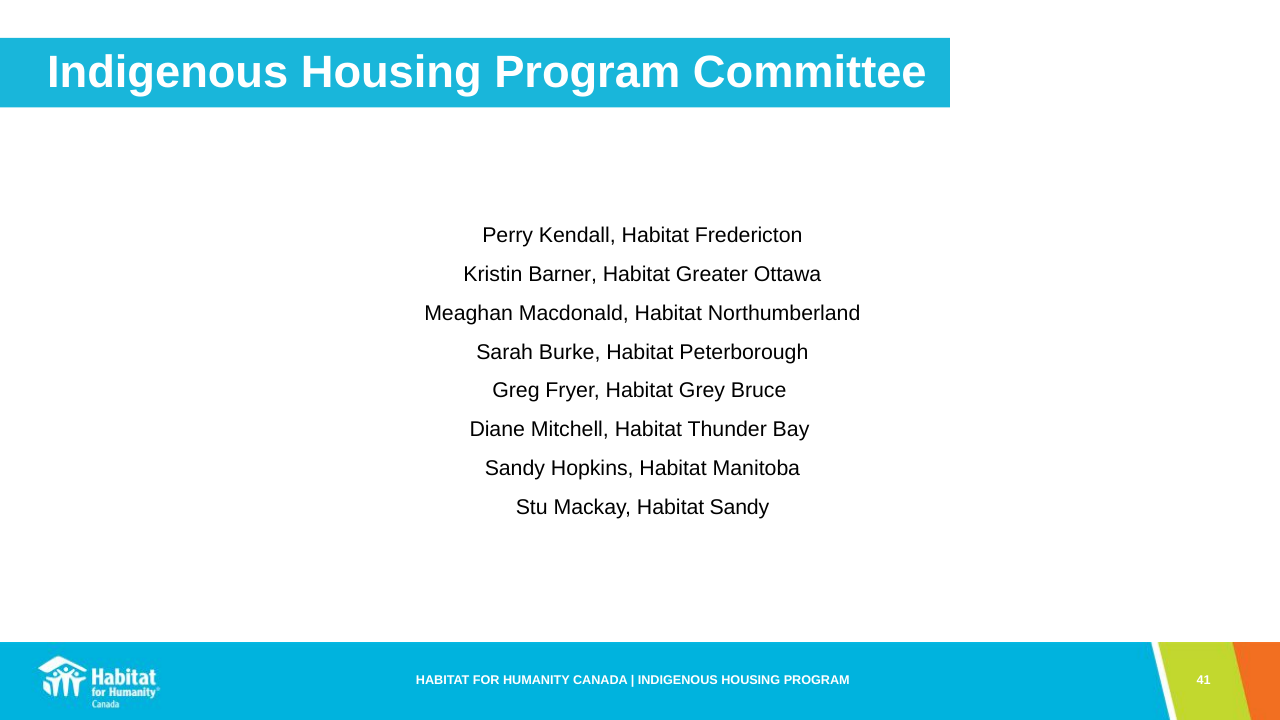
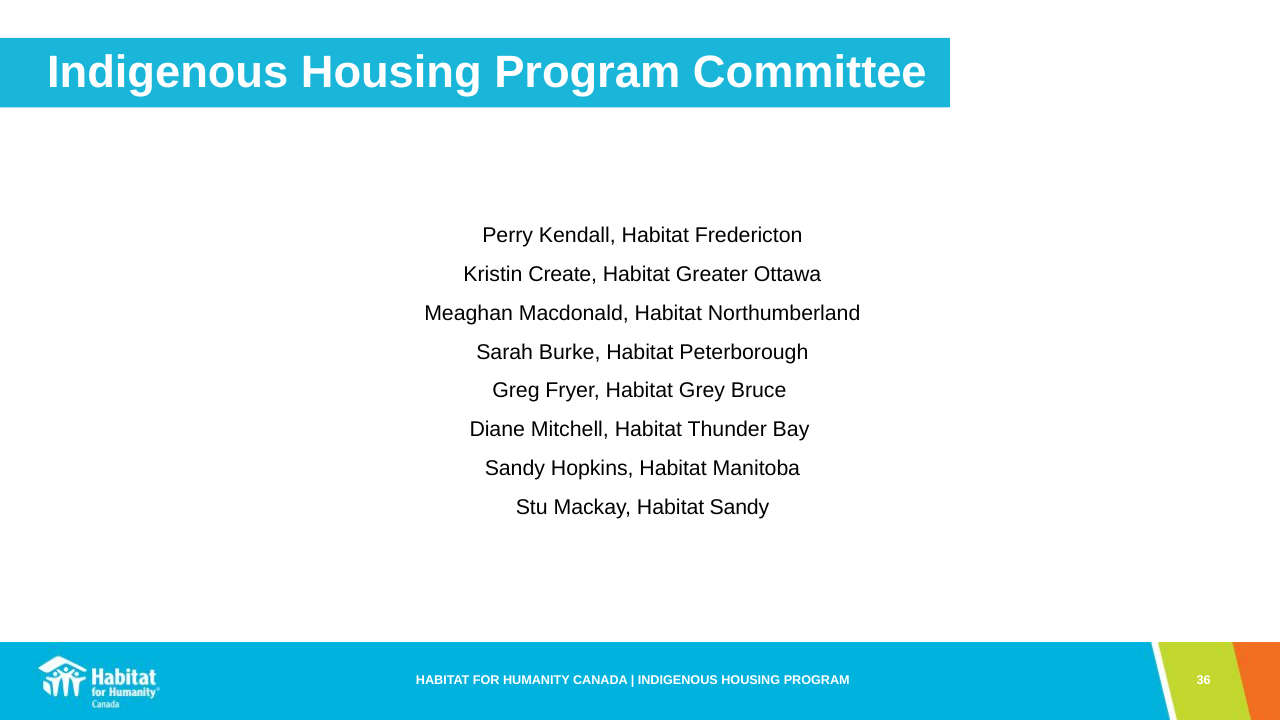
Barner: Barner -> Create (563, 274)
41: 41 -> 36 (1204, 681)
